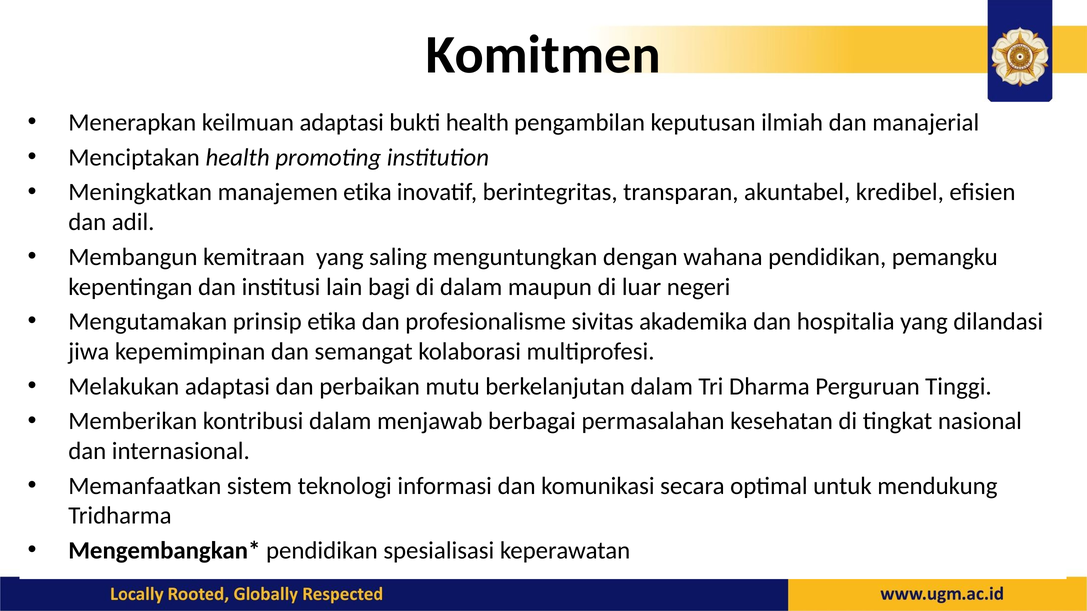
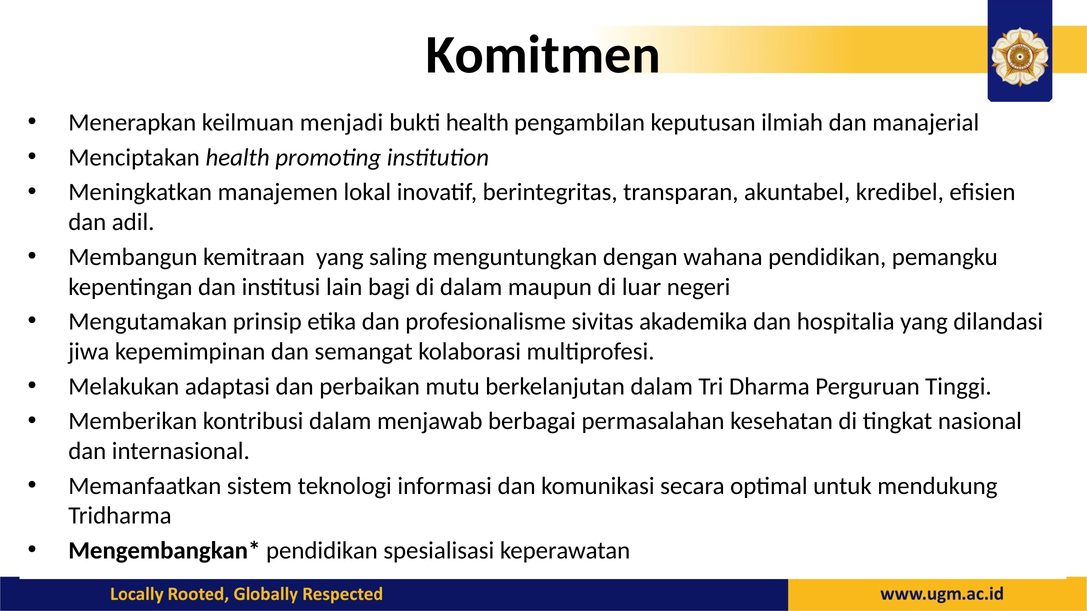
keilmuan adaptasi: adaptasi -> menjadi (342, 123)
manajemen etika: etika -> lokal (367, 192)
